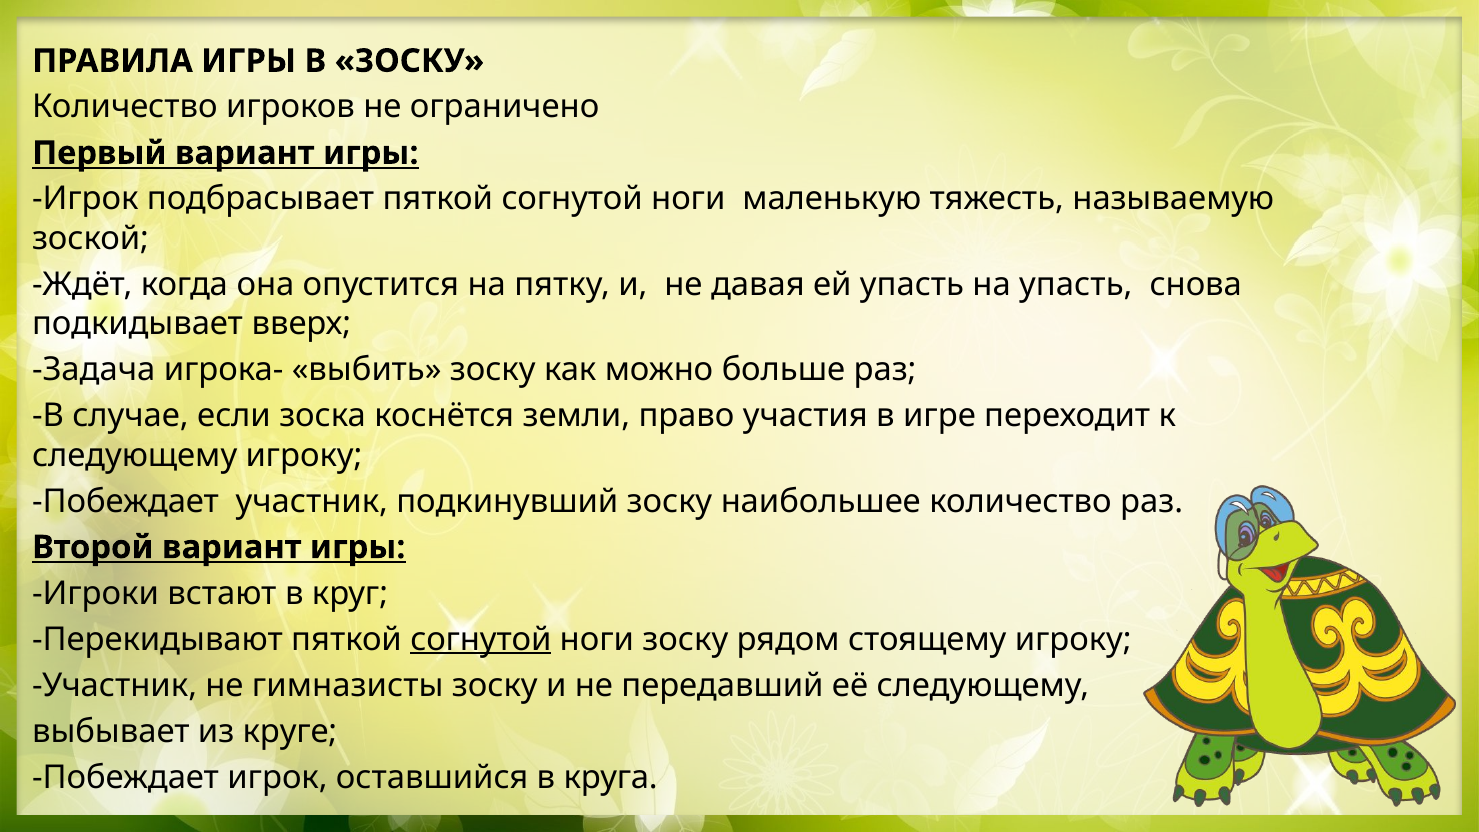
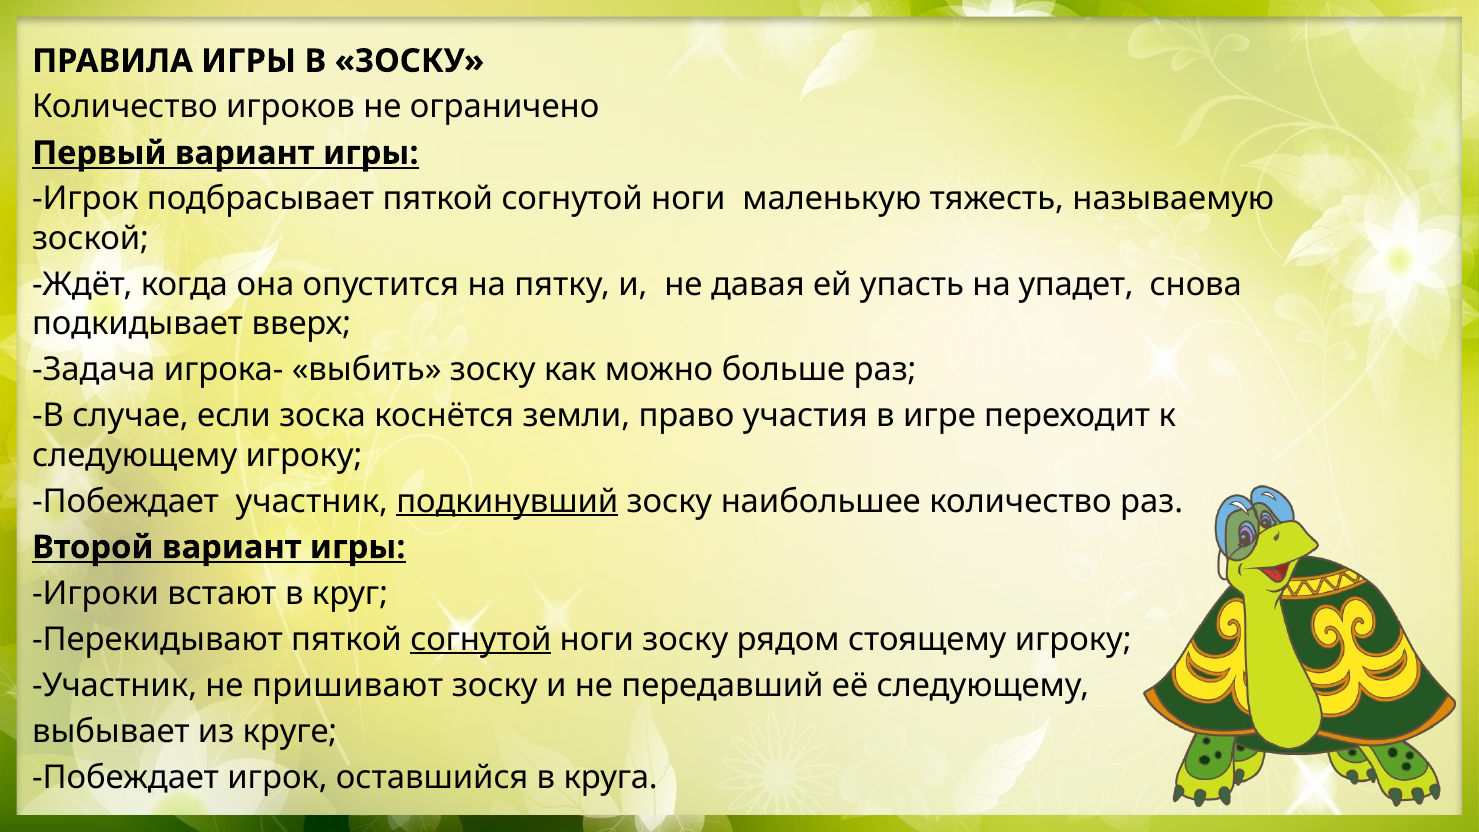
на упасть: упасть -> упадет (1076, 284)
подкинувший underline: none -> present (507, 501)
гимназисты: гимназисты -> пришивают (348, 685)
